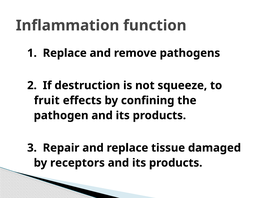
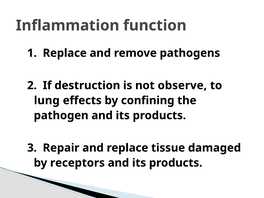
squeeze: squeeze -> observe (182, 85)
fruit: fruit -> lung (47, 100)
